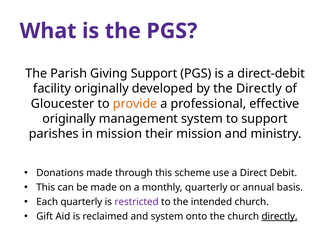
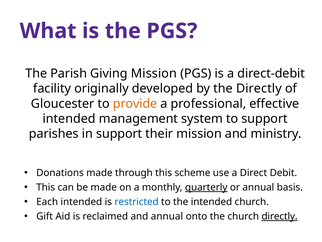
Giving Support: Support -> Mission (154, 73)
originally: originally -> intended (69, 118)
in mission: mission -> support (119, 134)
quarterly underline: none -> present (206, 187)
Each quarterly: quarterly -> intended (81, 201)
restricted colour: purple -> blue (137, 201)
and system: system -> annual (167, 216)
